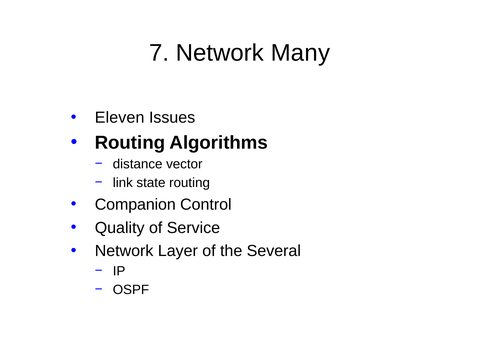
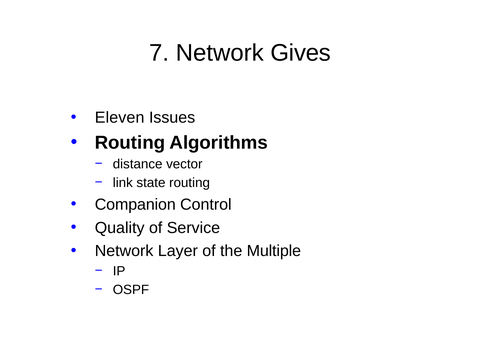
Many: Many -> Gives (301, 53)
Several: Several -> Multiple (274, 251)
